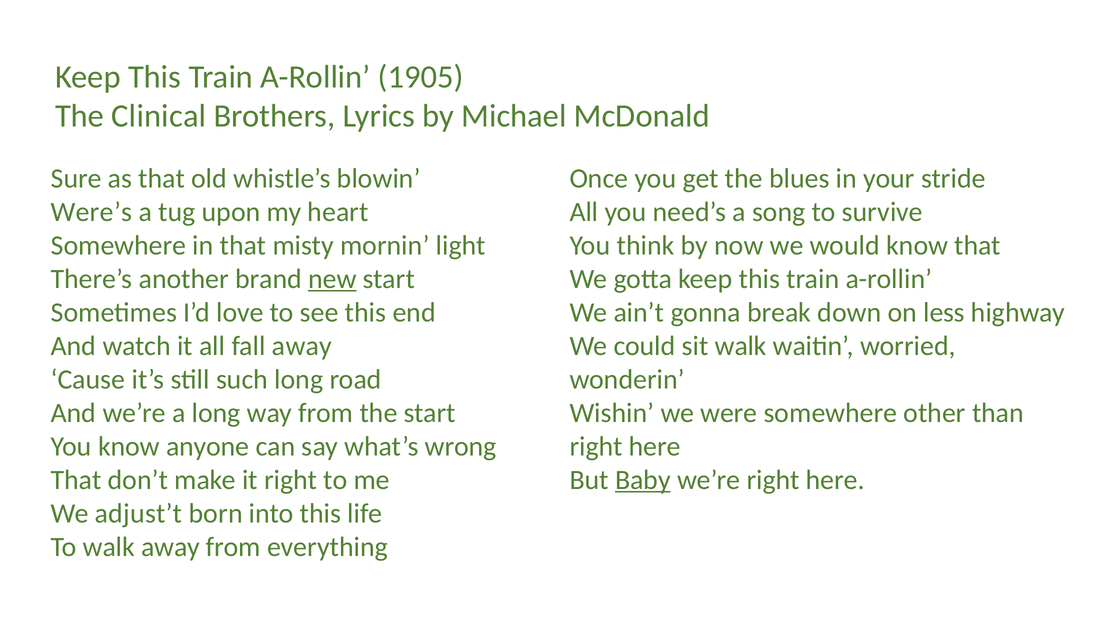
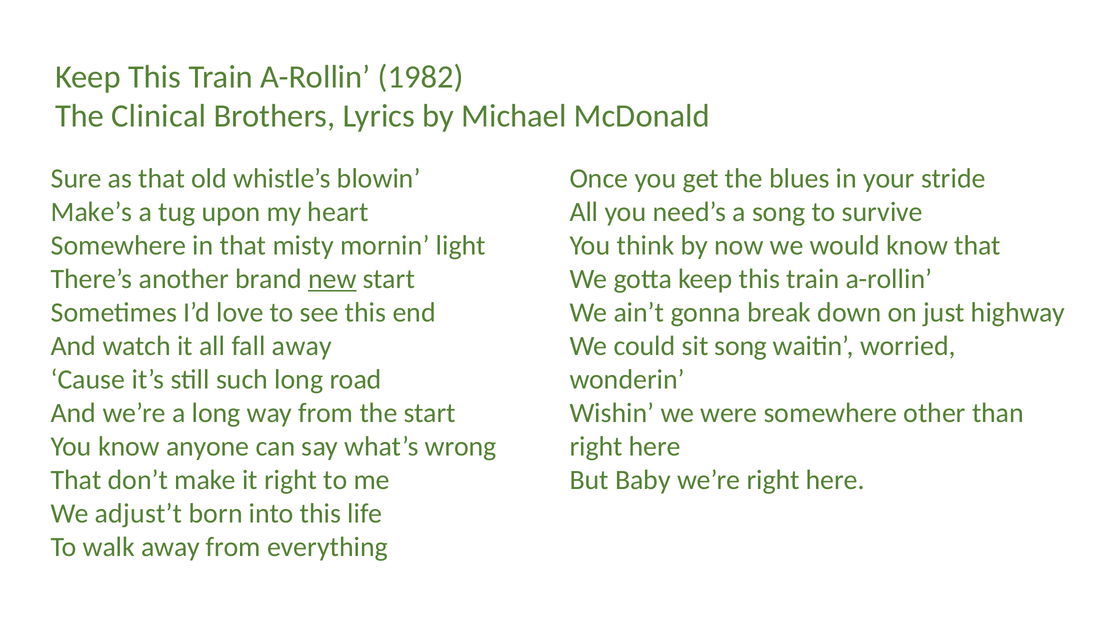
1905: 1905 -> 1982 (421, 77)
Were’s: Were’s -> Make’s (92, 212)
less: less -> just (944, 313)
sit walk: walk -> song (741, 346)
Baby underline: present -> none (643, 480)
